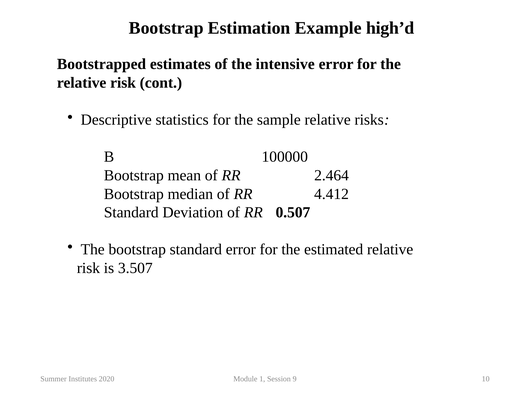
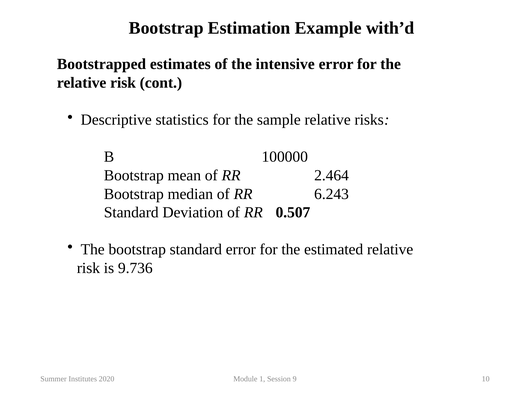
high’d: high’d -> with’d (390, 28)
4.412: 4.412 -> 6.243 (332, 194)
3.507: 3.507 -> 9.736 (135, 268)
